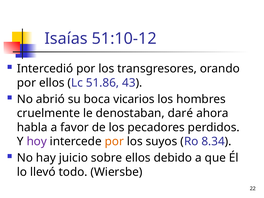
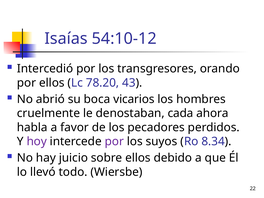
51:10-12: 51:10-12 -> 54:10-12 (124, 39)
51.86: 51.86 -> 78.20 (103, 83)
daré: daré -> cada (180, 113)
por colour: orange -> purple (114, 141)
